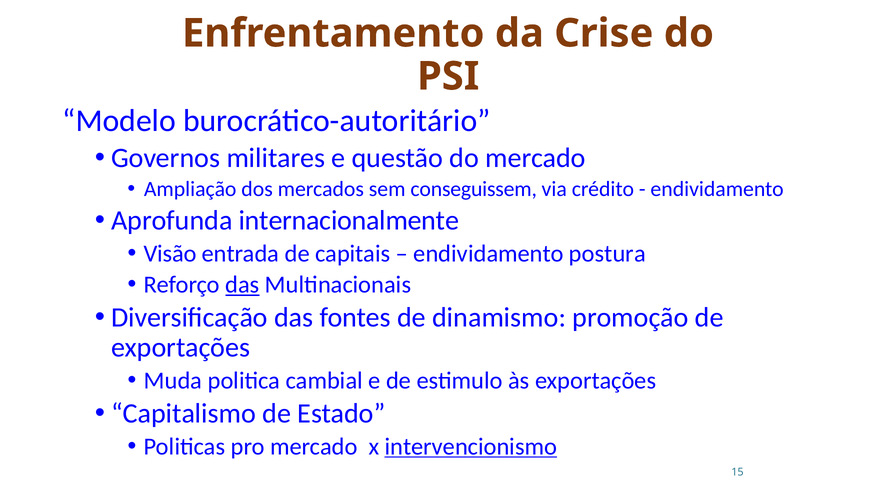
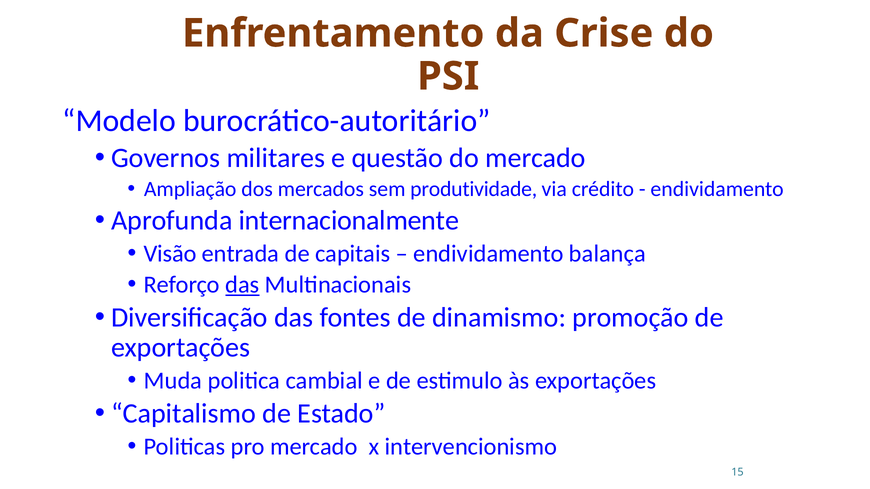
conseguissem: conseguissem -> produtividade (474, 189)
postura: postura -> balança (607, 254)
intervencionismo underline: present -> none (471, 447)
